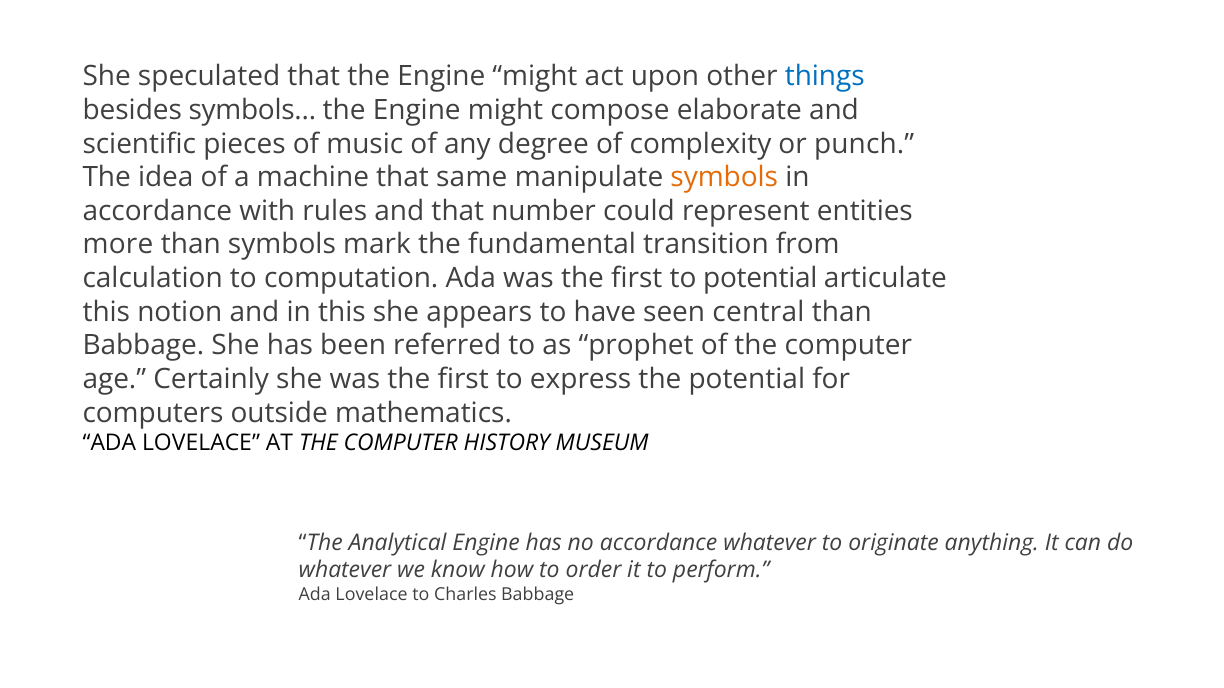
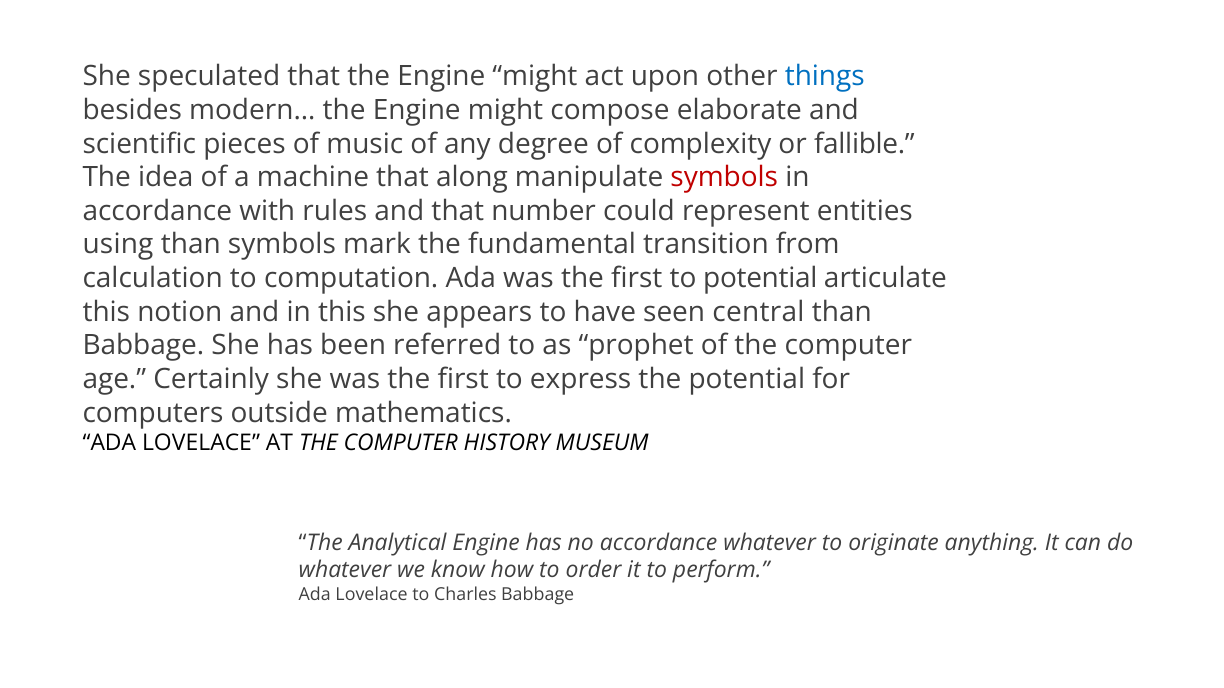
symbols…: symbols… -> modern… (252, 110)
punch: punch -> fallible (864, 144)
same: same -> along (472, 178)
symbols colour: orange -> red (724, 178)
more: more -> using (118, 245)
